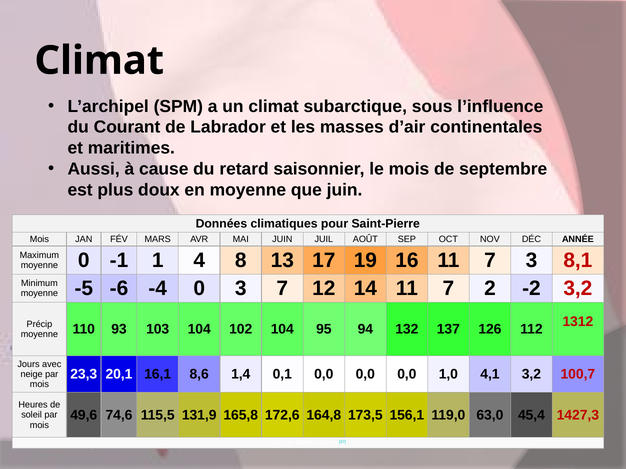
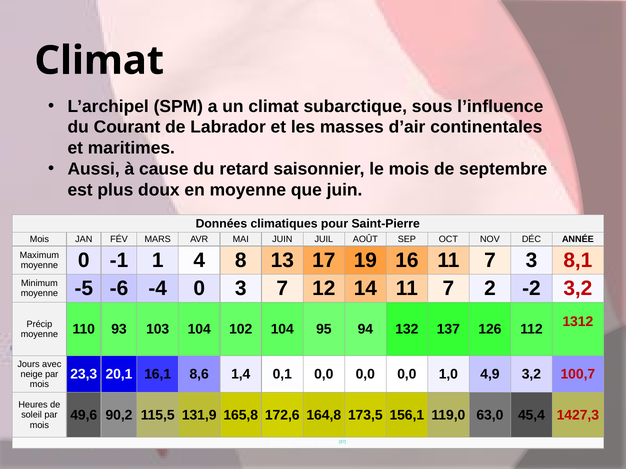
4,1: 4,1 -> 4,9 (490, 375)
74,6: 74,6 -> 90,2 (119, 415)
